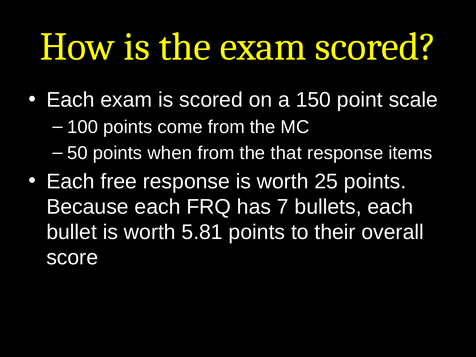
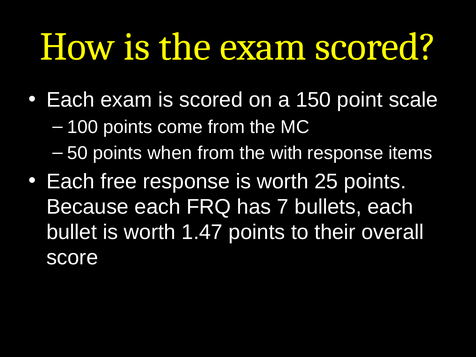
that: that -> with (286, 153)
5.81: 5.81 -> 1.47 (202, 232)
